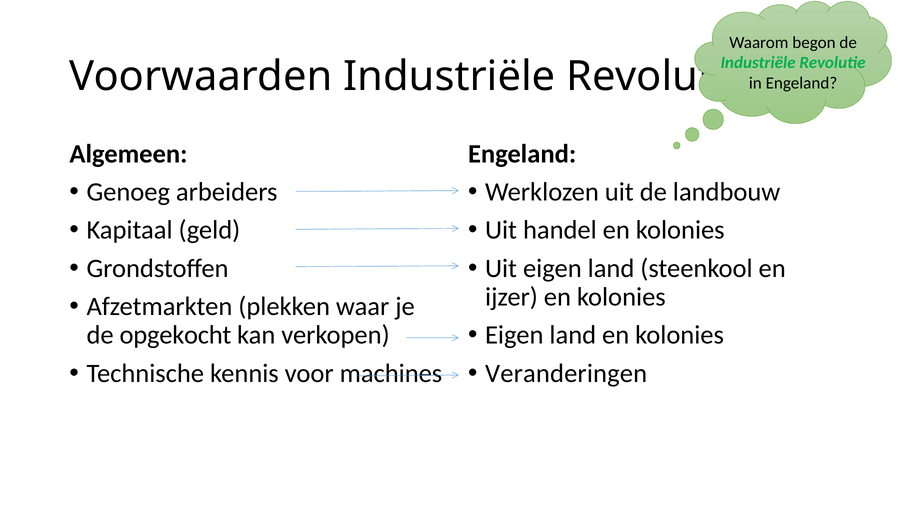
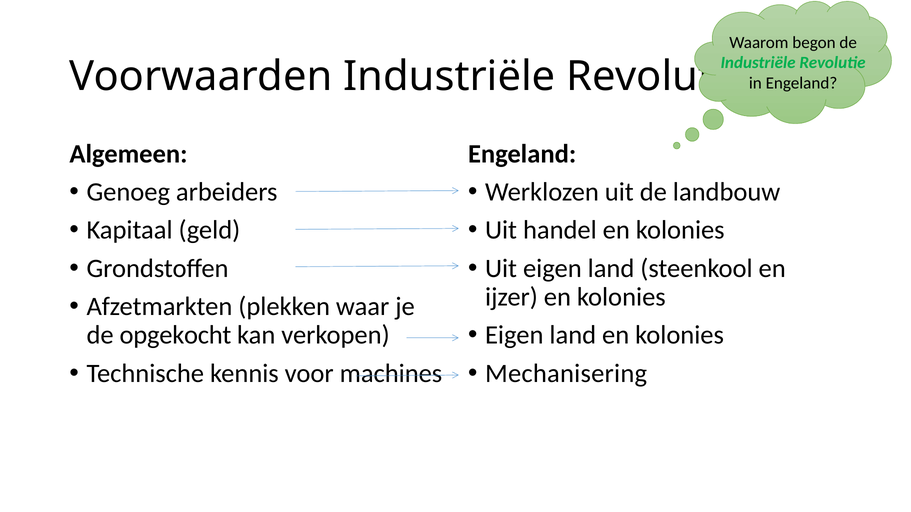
Veranderingen: Veranderingen -> Mechanisering (566, 374)
